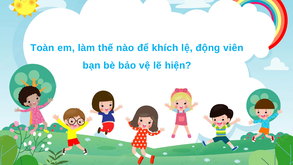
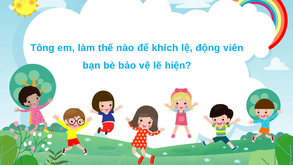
Toàn: Toàn -> Tông (42, 48)
